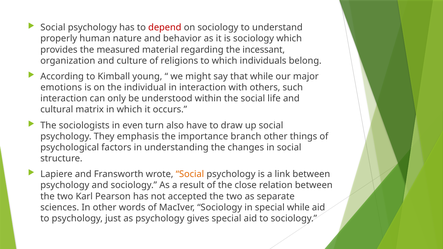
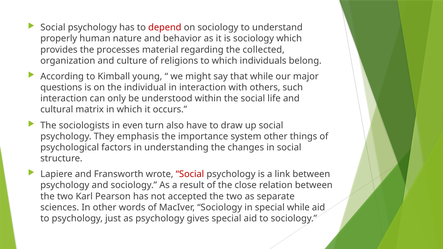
measured: measured -> processes (118, 50)
incessant: incessant -> collected (264, 50)
emotions: emotions -> questions (61, 88)
branch: branch -> system (246, 136)
Social colour: orange -> red (190, 174)
